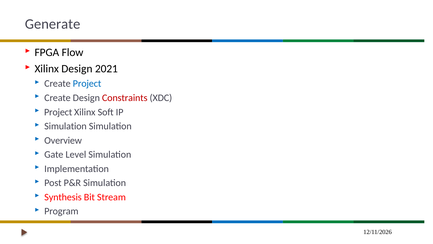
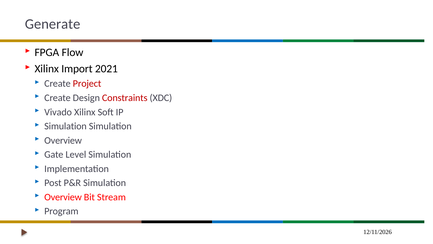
Xilinx Design: Design -> Import (77, 69)
Project colour: blue -> red (87, 84)
Project: Project -> Vivado (58, 112)
Synthesis: Synthesis -> Overview (63, 197)
